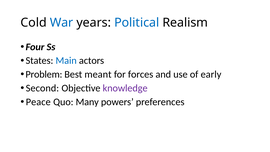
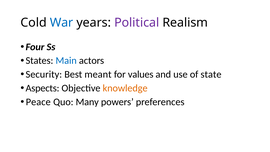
Political colour: blue -> purple (137, 23)
Problem: Problem -> Security (44, 74)
forces: forces -> values (141, 74)
early: early -> state (211, 74)
Second: Second -> Aspects (42, 88)
knowledge colour: purple -> orange (125, 88)
